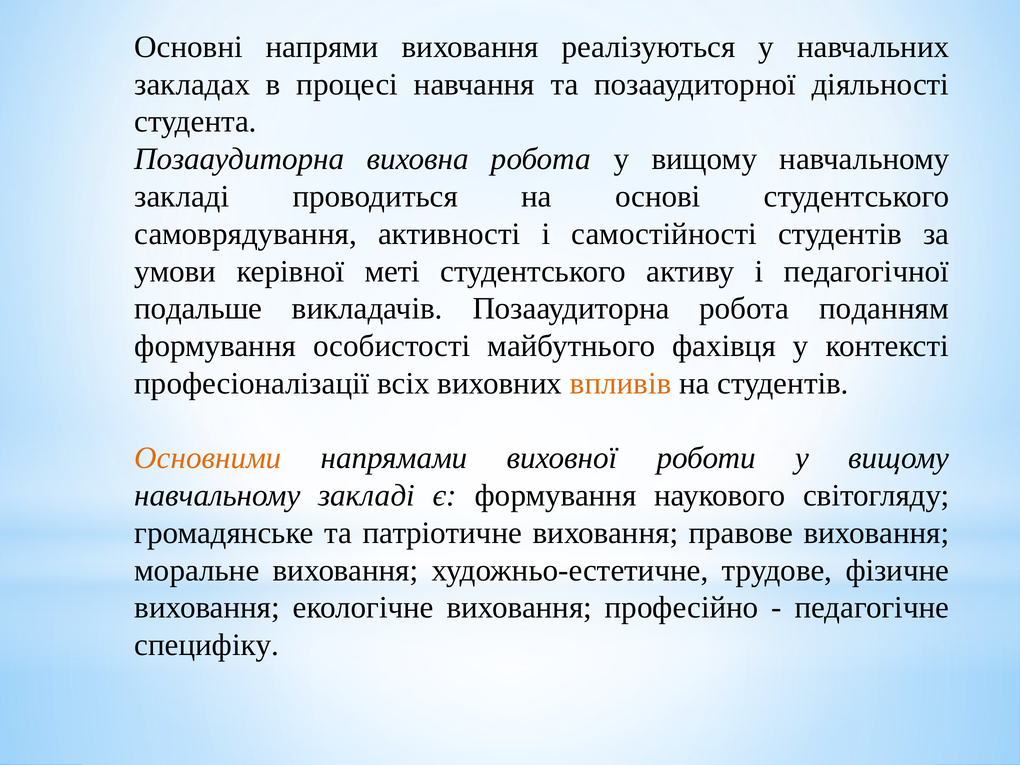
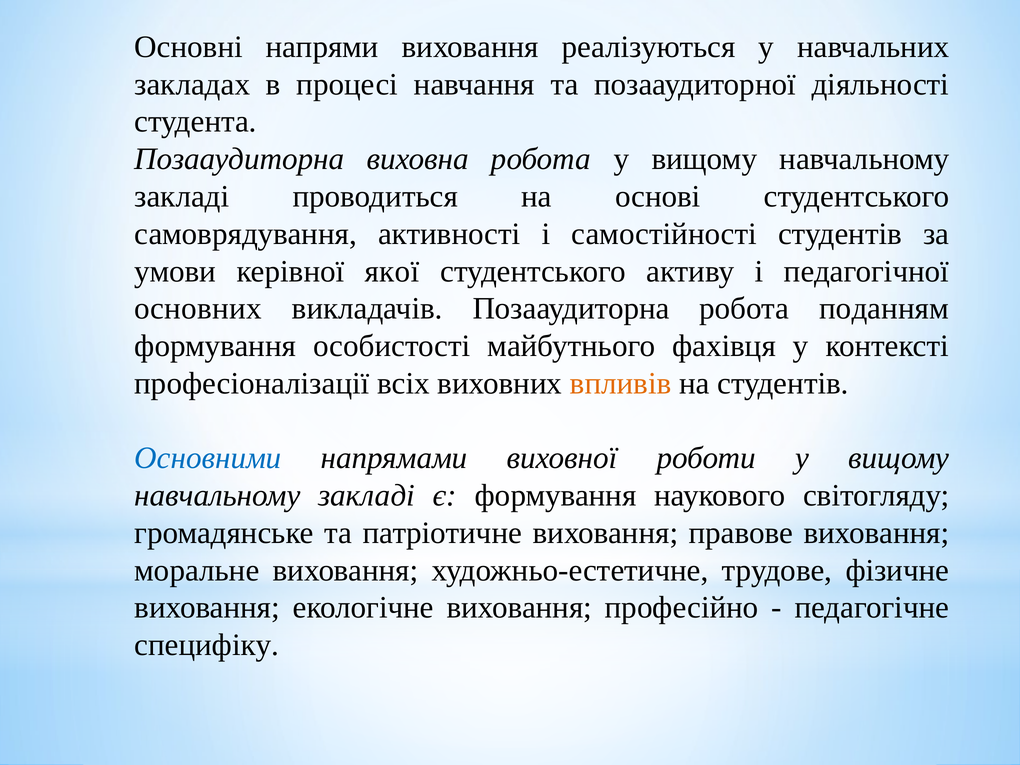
меті: меті -> якої (392, 271)
подальше: подальше -> основних (198, 309)
Основними colour: orange -> blue (208, 458)
